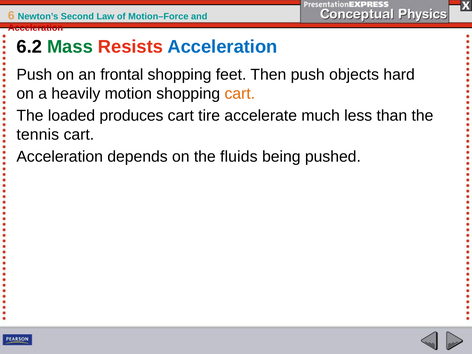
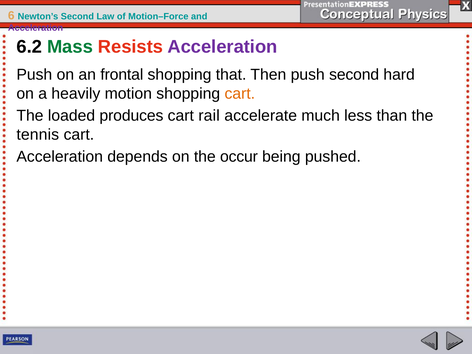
Acceleration colour: red -> purple (36, 28)
Acceleration colour: blue -> purple (222, 47)
feet: feet -> that (231, 75)
push objects: objects -> second (354, 75)
tire: tire -> rail (209, 116)
fluids: fluids -> occur (239, 156)
